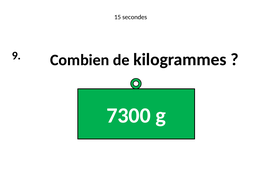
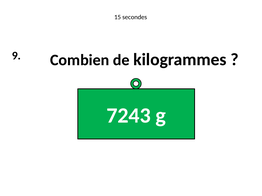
7300: 7300 -> 7243 (129, 116)
